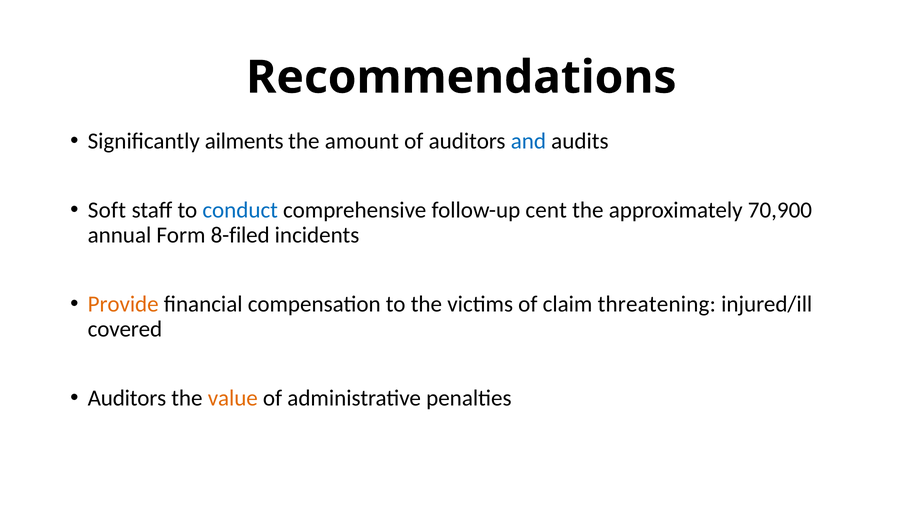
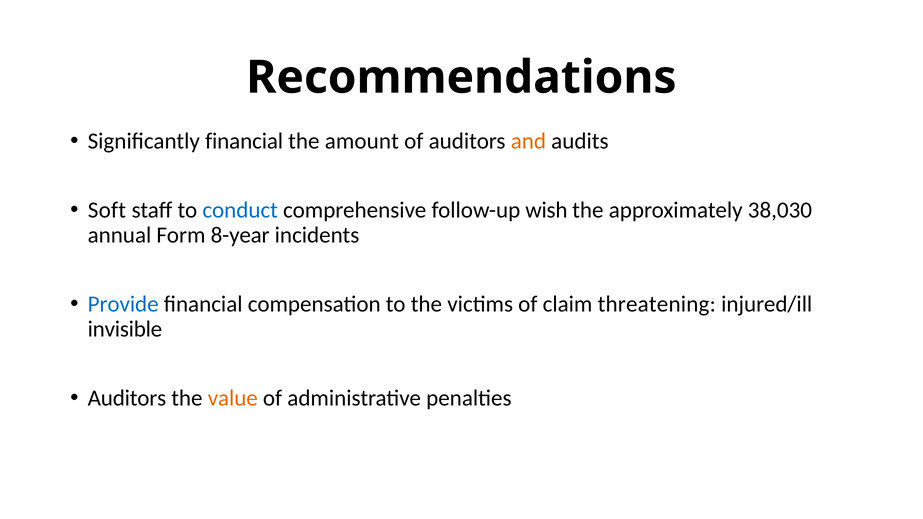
Significantly ailments: ailments -> financial (244, 141)
and colour: blue -> orange (528, 141)
cent: cent -> wish (546, 210)
70,900: 70,900 -> 38,030 (780, 210)
8-filed: 8-filed -> 8-year (240, 235)
Provide colour: orange -> blue (123, 304)
covered: covered -> invisible (125, 329)
